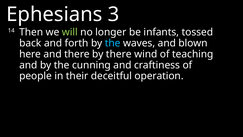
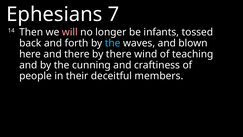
3: 3 -> 7 (114, 14)
will colour: light green -> pink (70, 32)
operation: operation -> members (159, 76)
